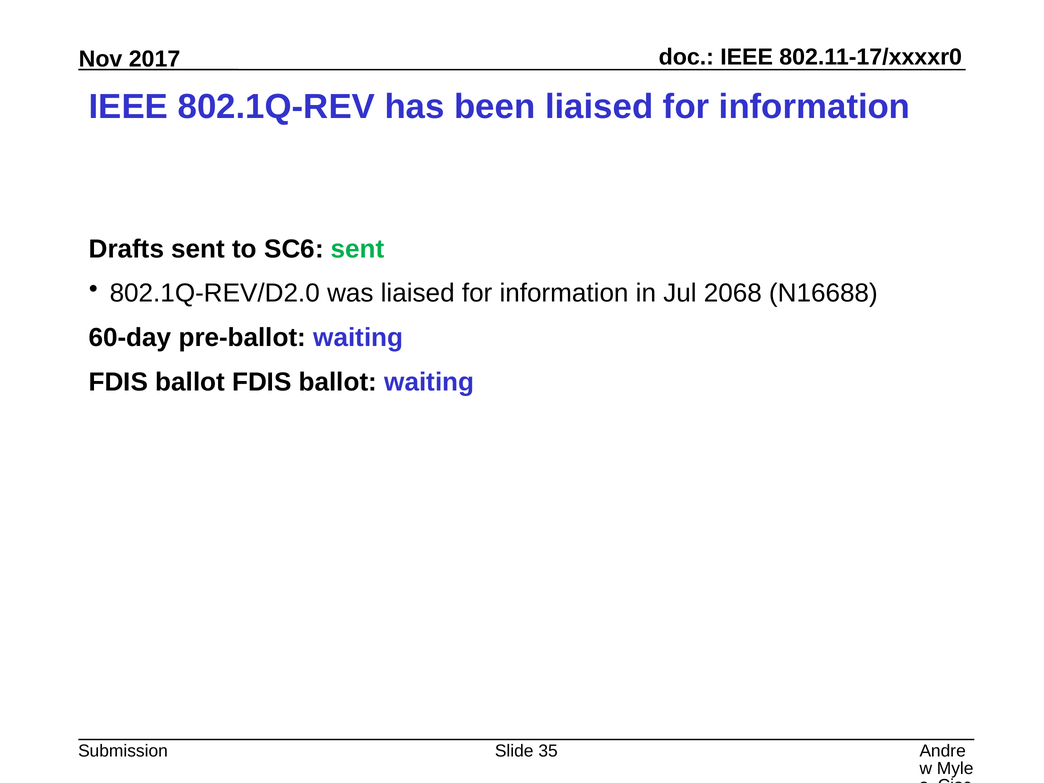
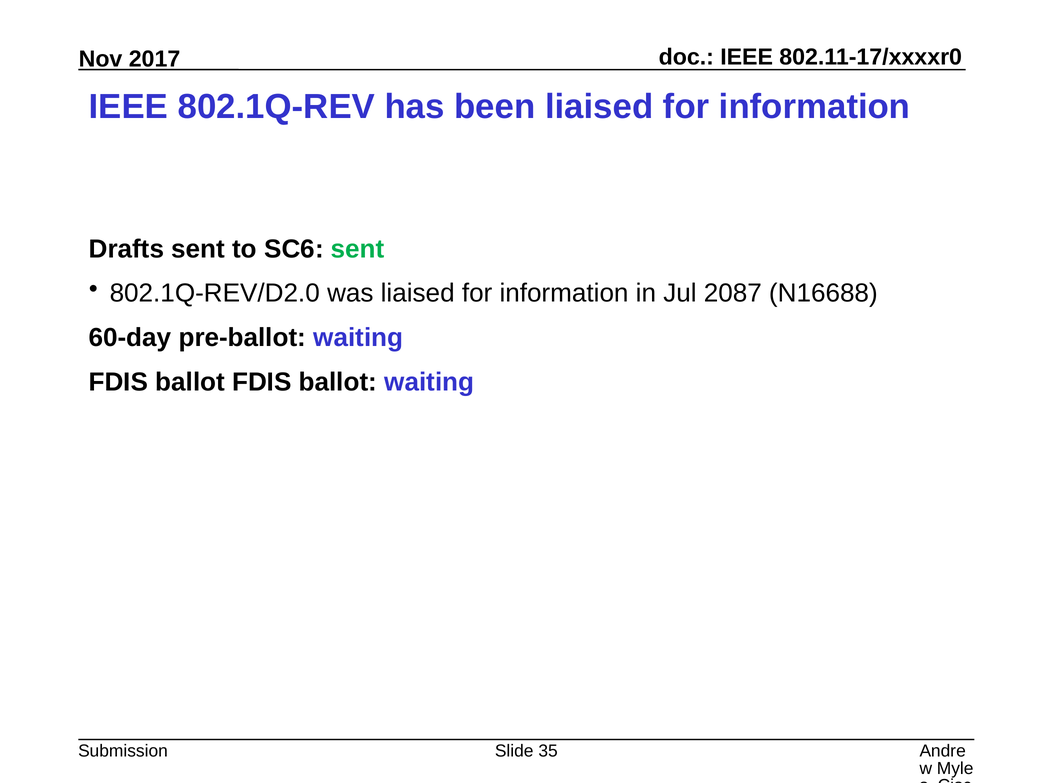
2068: 2068 -> 2087 (733, 293)
